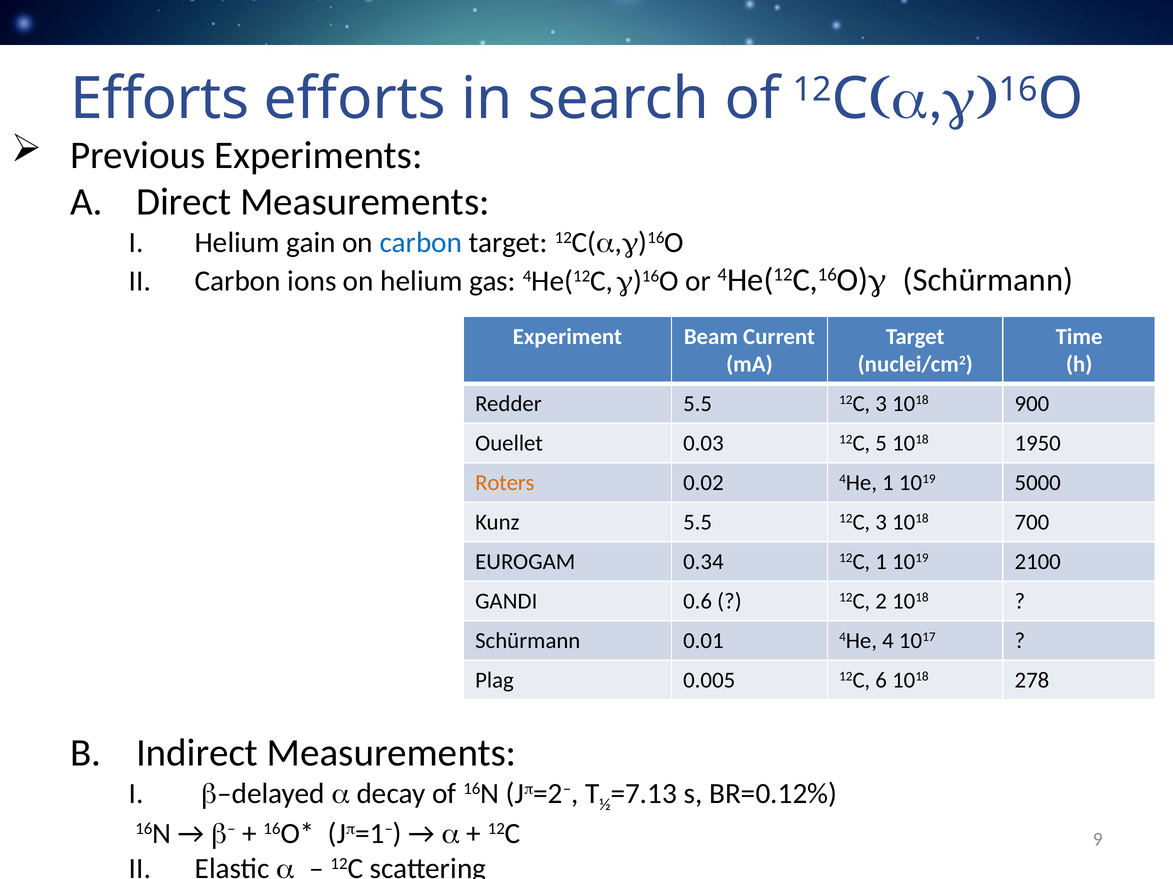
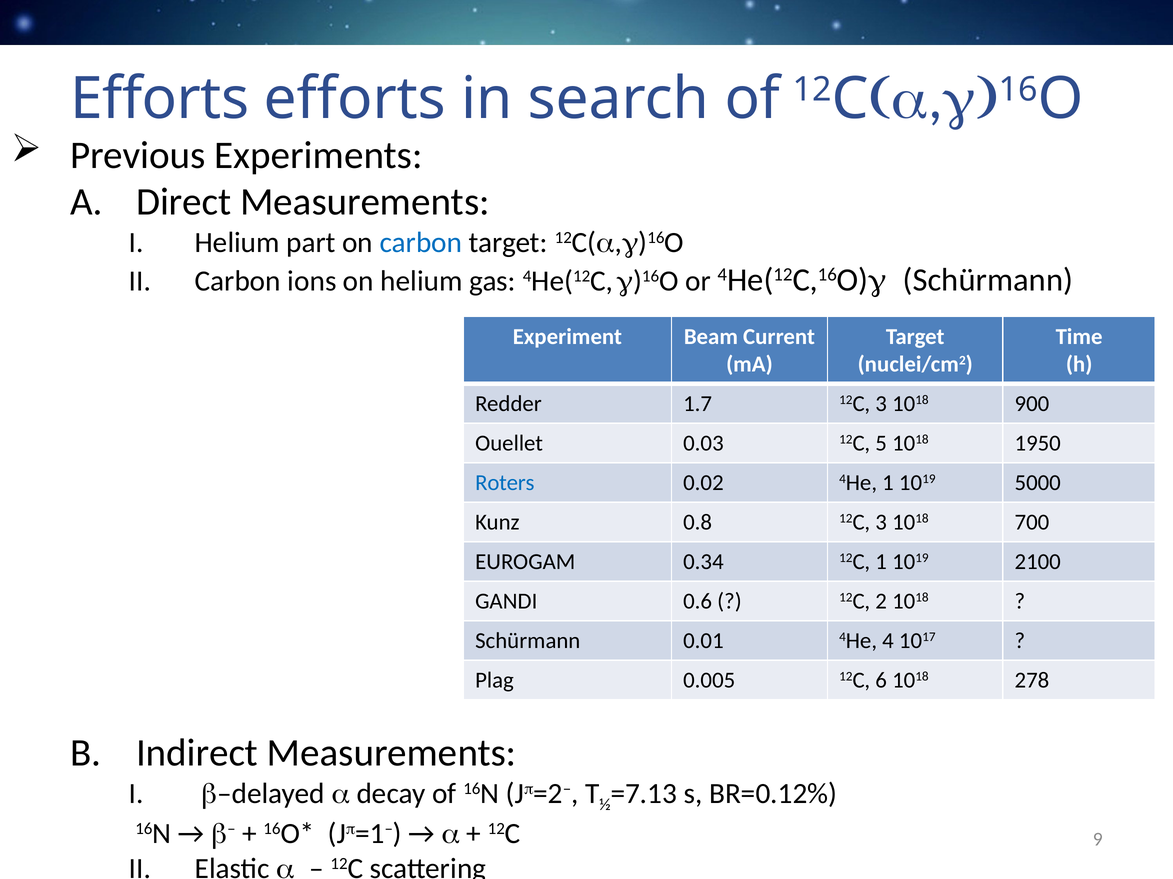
gain: gain -> part (311, 243)
Redder 5.5: 5.5 -> 1.7 (698, 404)
Roters colour: orange -> blue (505, 483)
Kunz 5.5: 5.5 -> 0.8 (698, 523)
